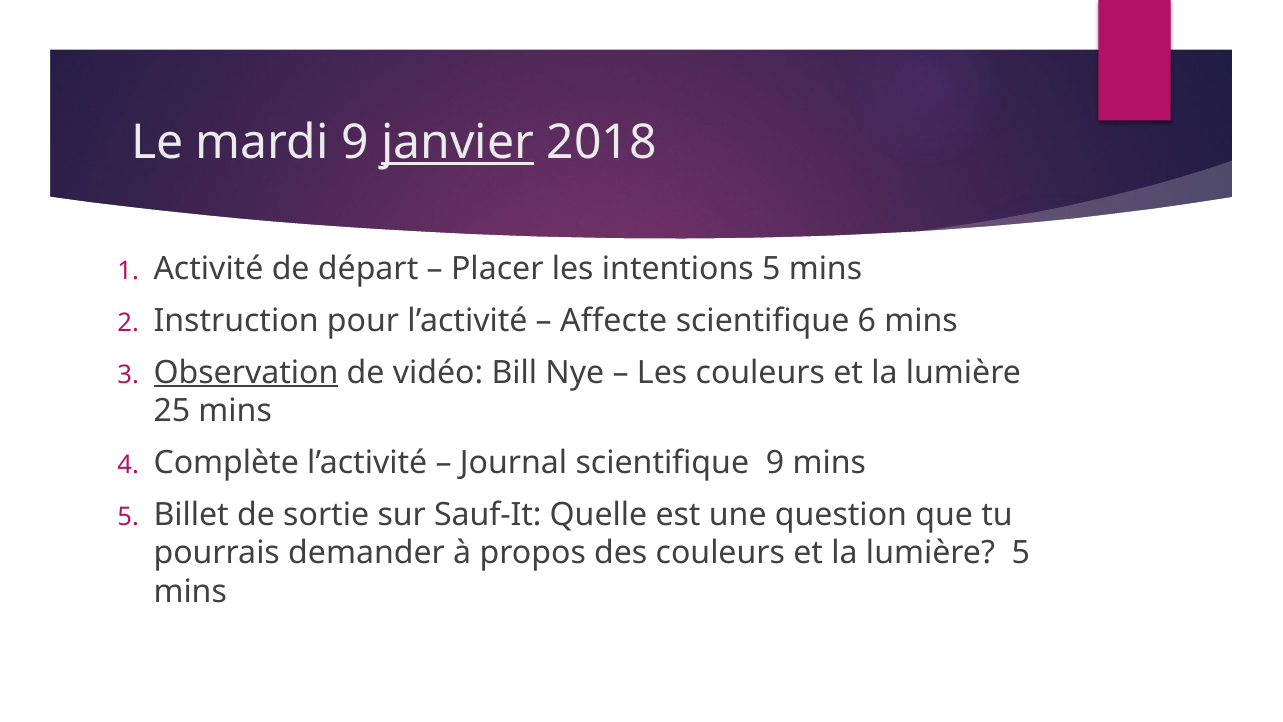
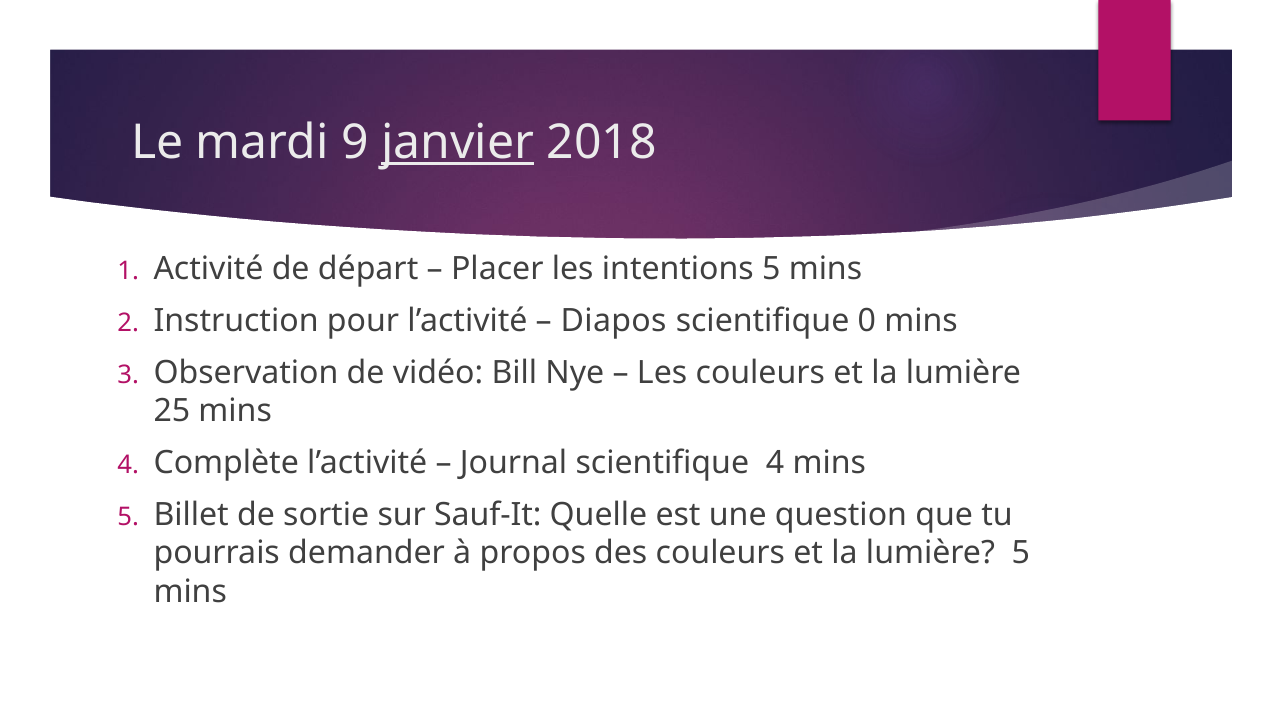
Affecte: Affecte -> Diapos (614, 320)
6: 6 -> 0 (867, 320)
Observation underline: present -> none (246, 372)
scientifique 9: 9 -> 4 (775, 463)
